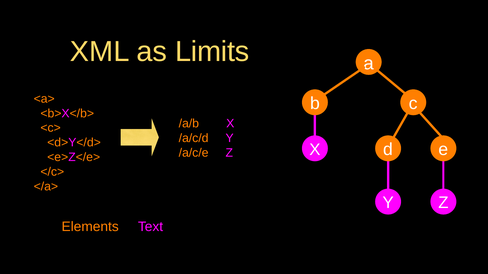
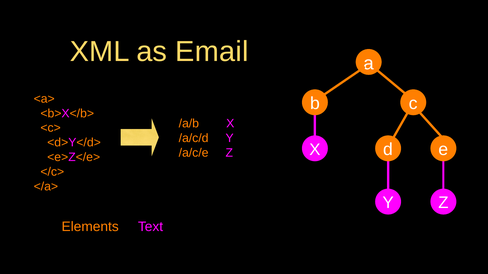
Limits: Limits -> Email (212, 52)
